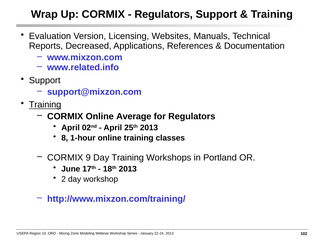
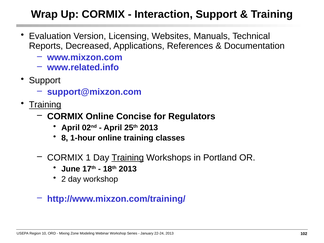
Regulators: Regulators -> Interaction (164, 14)
Average: Average -> Concise (134, 116)
9: 9 -> 1 (88, 158)
Training underline: none -> present (128, 158)
